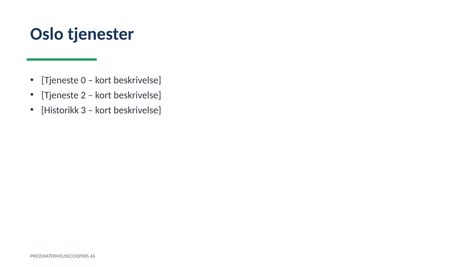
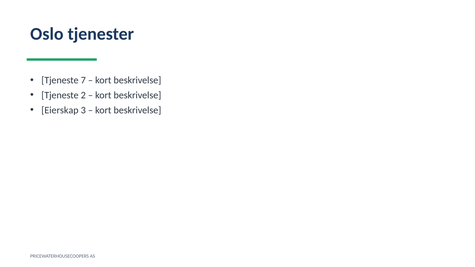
0: 0 -> 7 (83, 80)
Historikk: Historikk -> Eierskap (60, 110)
